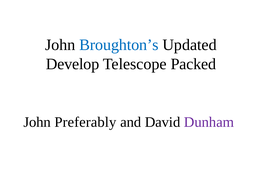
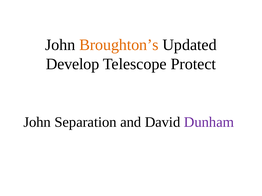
Broughton’s colour: blue -> orange (119, 45)
Packed: Packed -> Protect (193, 64)
Preferably: Preferably -> Separation (86, 122)
